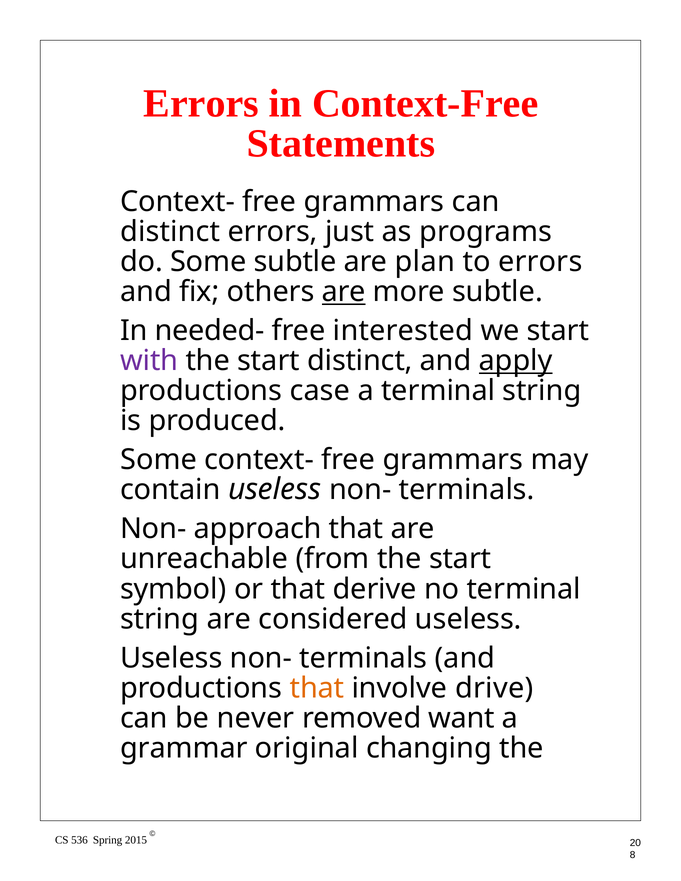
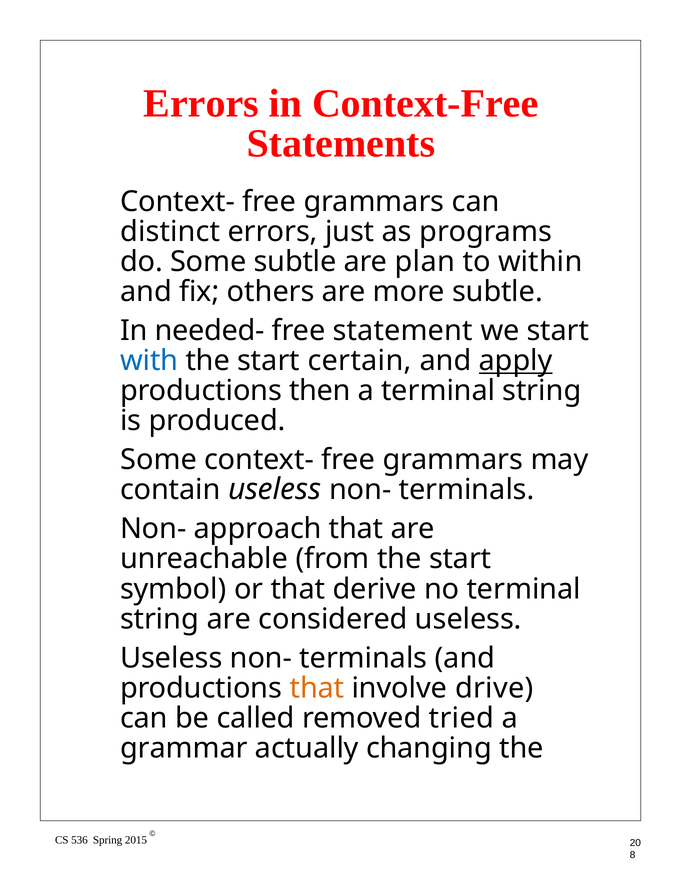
to errors: errors -> within (540, 262)
are underline: present -> none (344, 292)
interested: interested -> statement (403, 331)
with colour: purple -> blue (149, 361)
start distinct: distinct -> certain (360, 361)
case: case -> then (320, 391)
never: never -> called (256, 718)
want: want -> tried (461, 718)
original: original -> actually (307, 748)
